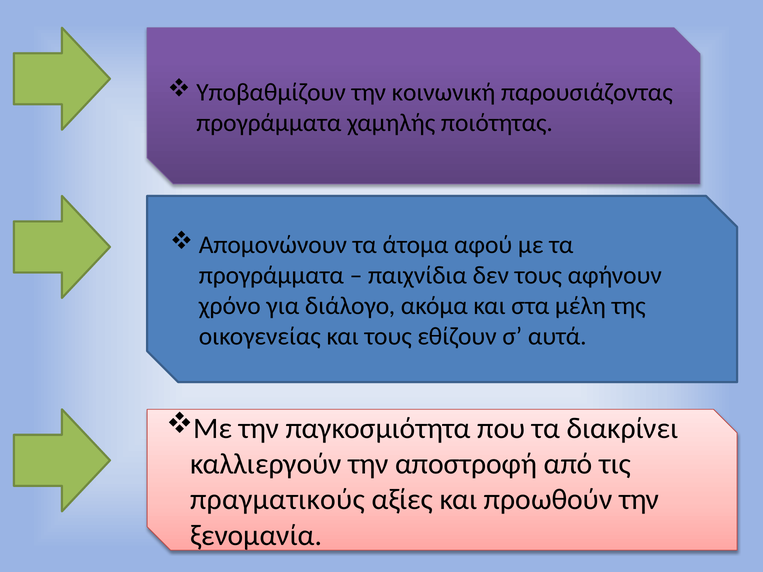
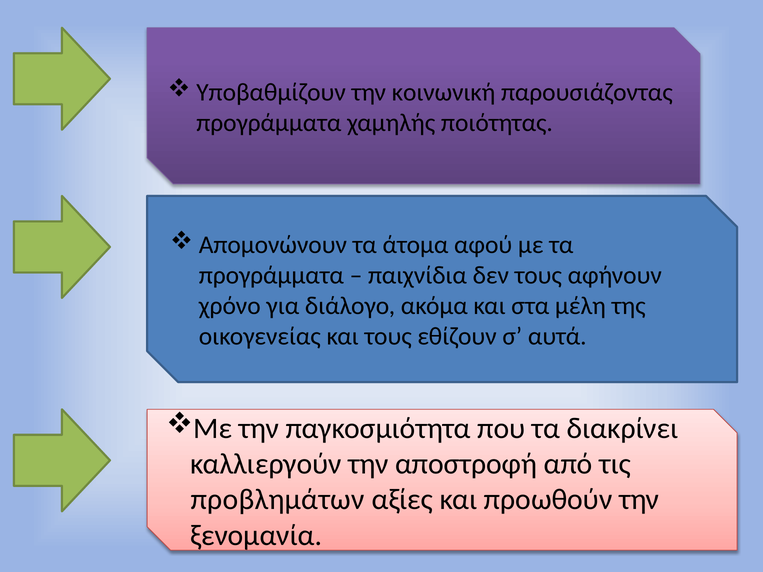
πραγματικούς: πραγματικούς -> προβλημάτων (278, 500)
